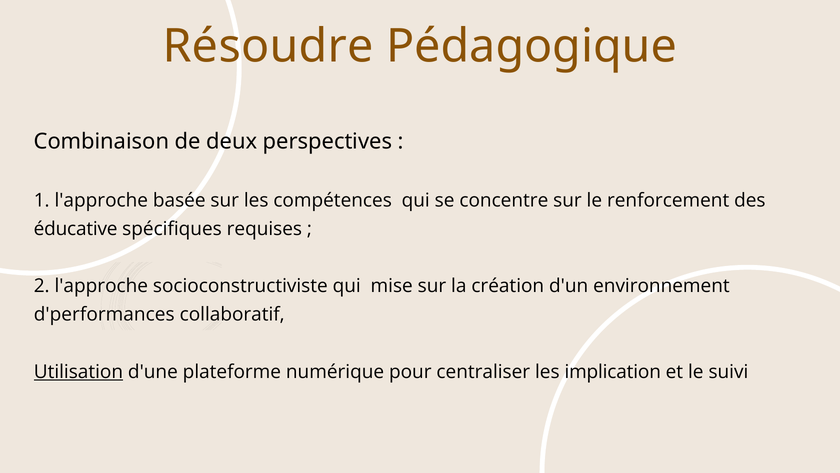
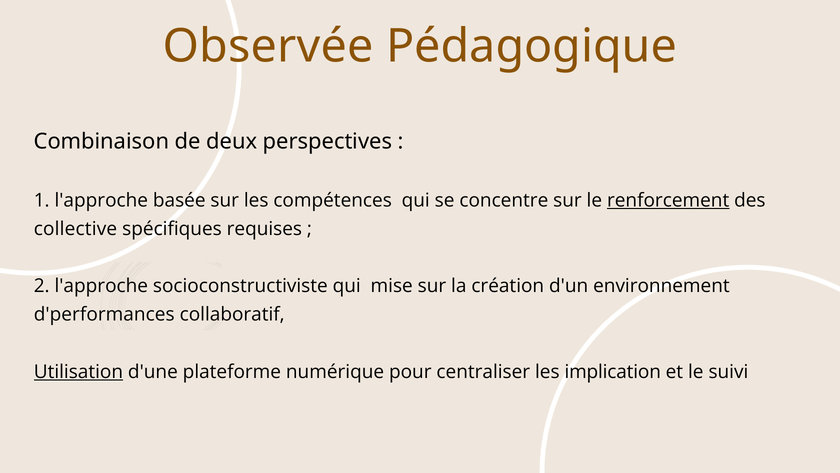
Résoudre: Résoudre -> Observée (268, 46)
renforcement underline: none -> present (668, 200)
éducative: éducative -> collective (75, 229)
